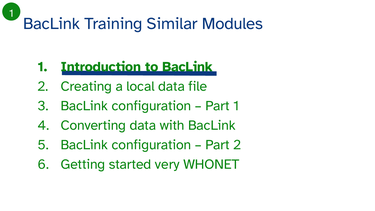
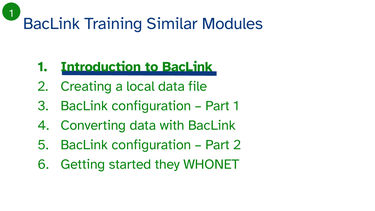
very: very -> they (167, 164)
